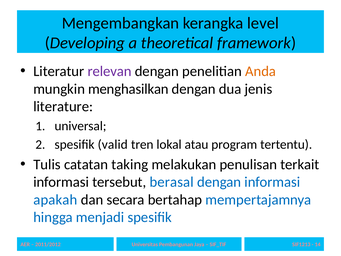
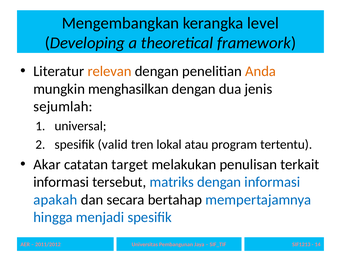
relevan colour: purple -> orange (110, 71)
literature: literature -> sejumlah (63, 106)
Tulis: Tulis -> Akar (47, 164)
taking: taking -> target (130, 164)
berasal: berasal -> matriks (172, 182)
